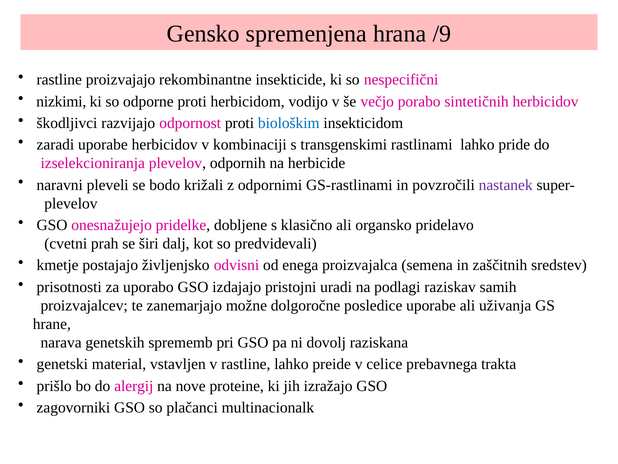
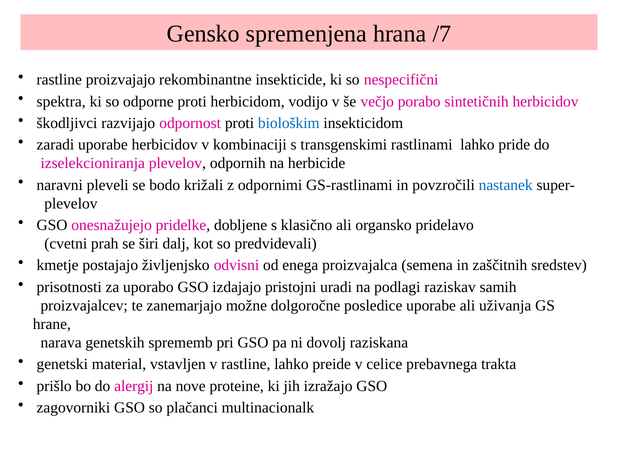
/9: /9 -> /7 (442, 34)
nizkimi: nizkimi -> spektra (61, 101)
nastanek colour: purple -> blue (506, 185)
